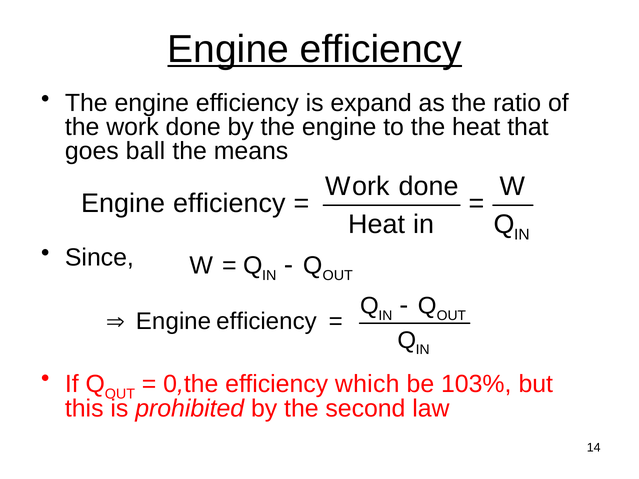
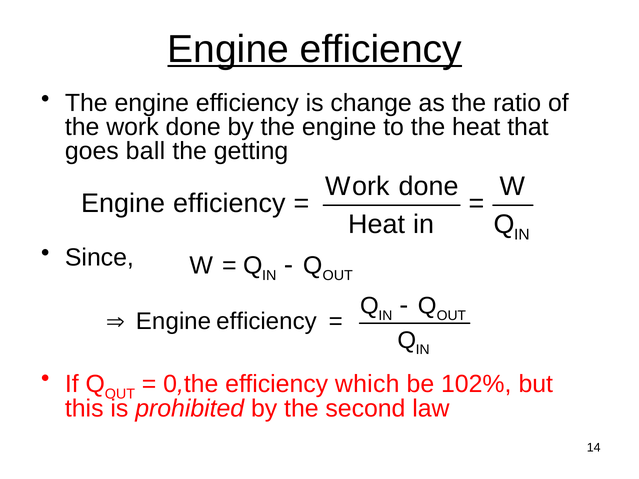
expand: expand -> change (371, 103)
means: means -> getting (251, 151)
103%: 103% -> 102% (476, 384)
